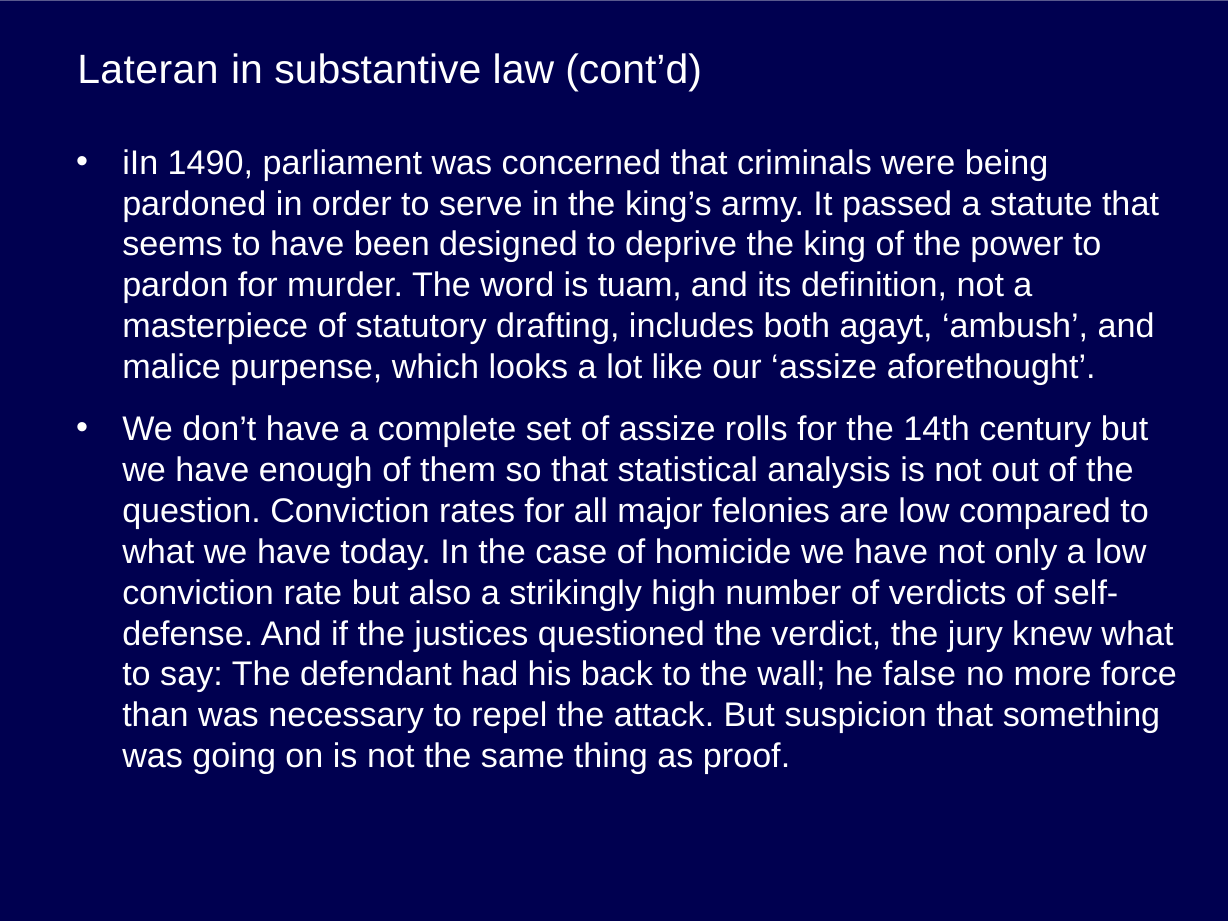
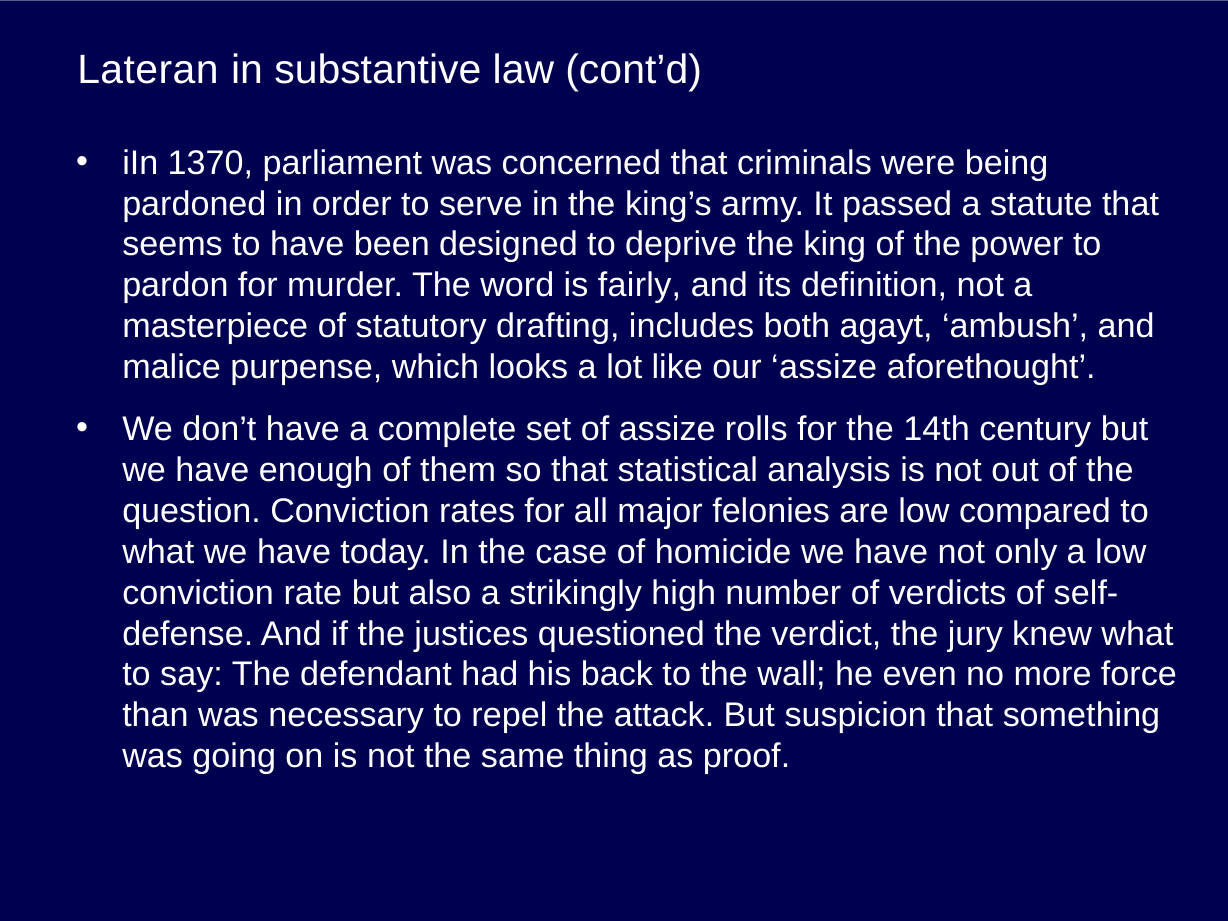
1490: 1490 -> 1370 (210, 163)
tuam: tuam -> fairly (639, 286)
false: false -> even (920, 675)
